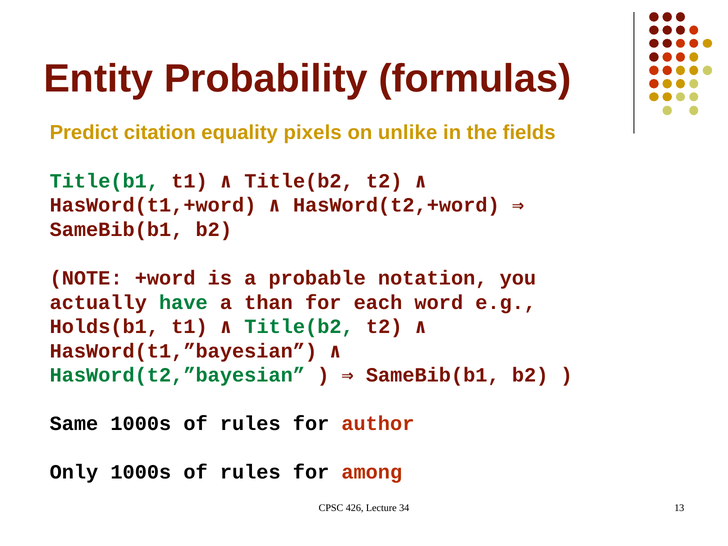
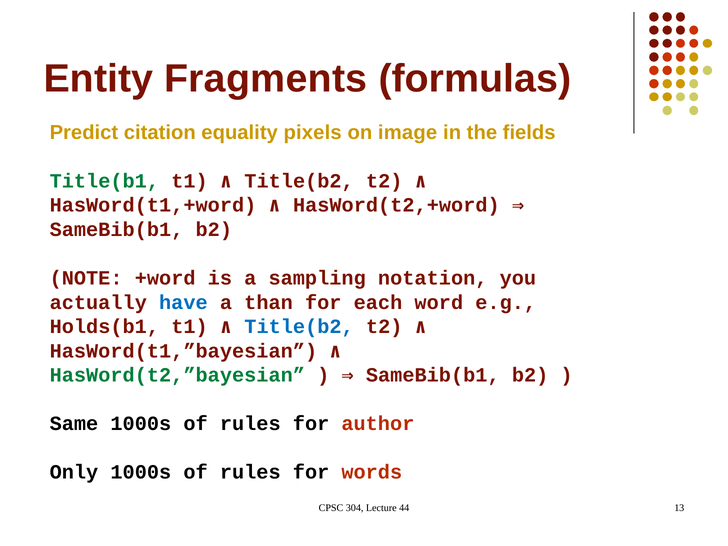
Probability: Probability -> Fragments (266, 79)
unlike: unlike -> image (408, 132)
probable: probable -> sampling (317, 278)
have colour: green -> blue (183, 302)
Title(b2 colour: green -> blue (299, 327)
among: among -> words (372, 472)
426: 426 -> 304 (355, 508)
34: 34 -> 44 (404, 508)
